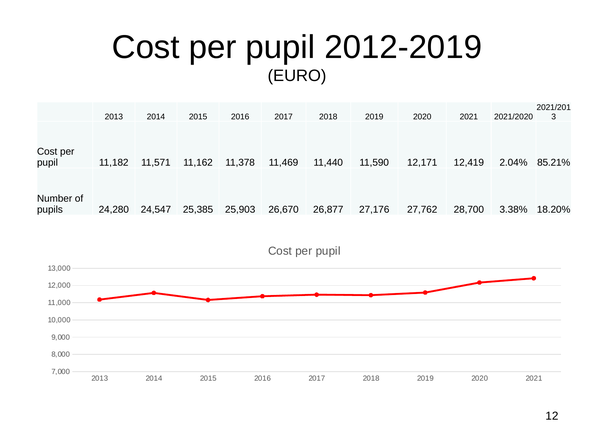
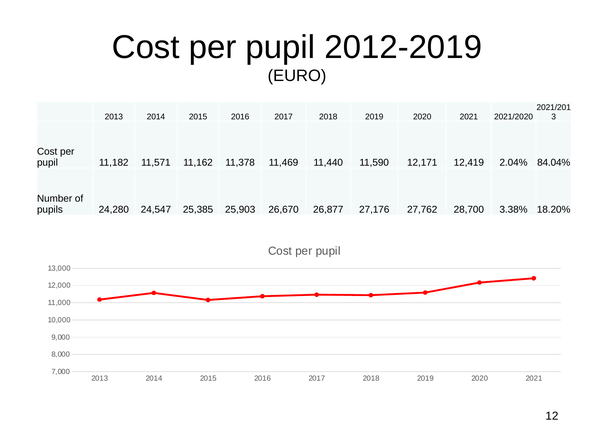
85.21%: 85.21% -> 84.04% (554, 163)
